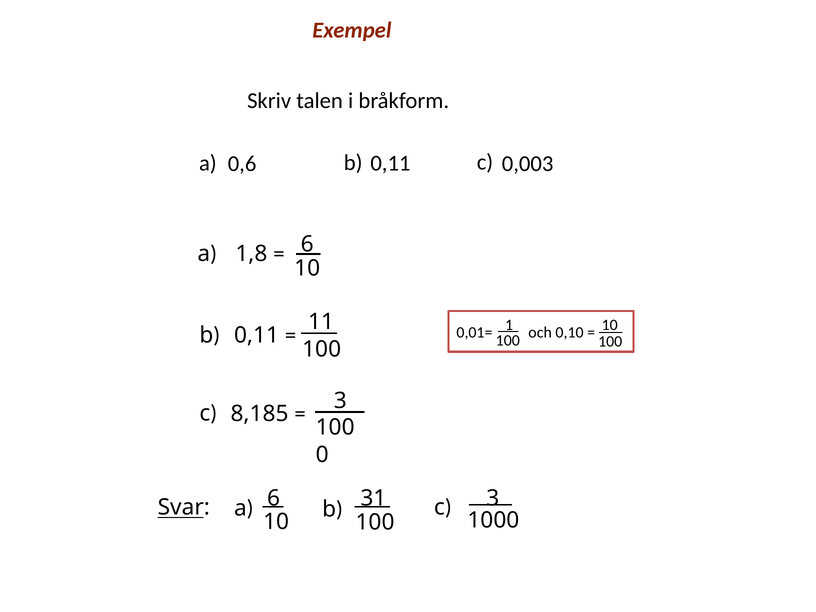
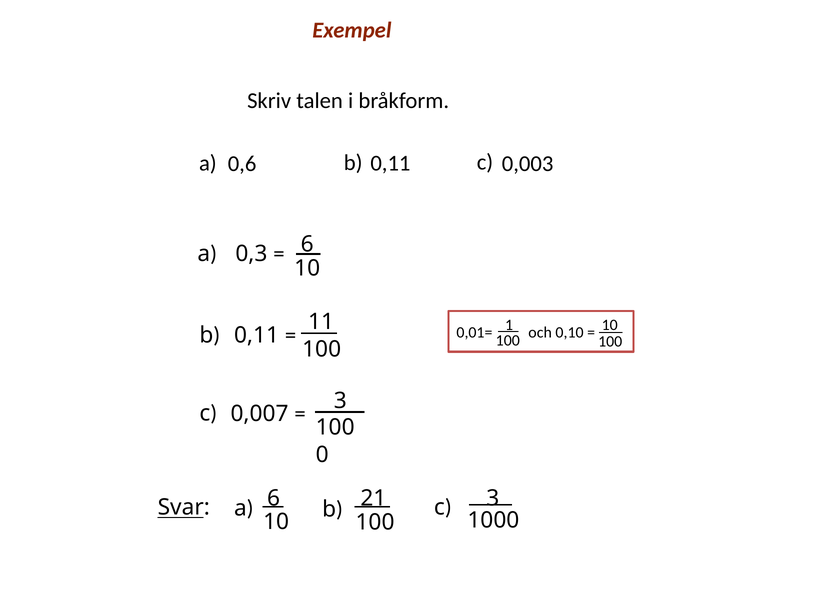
1,8: 1,8 -> 0,3 (251, 254)
8,185: 8,185 -> 0,007 (259, 414)
31: 31 -> 21 (373, 498)
